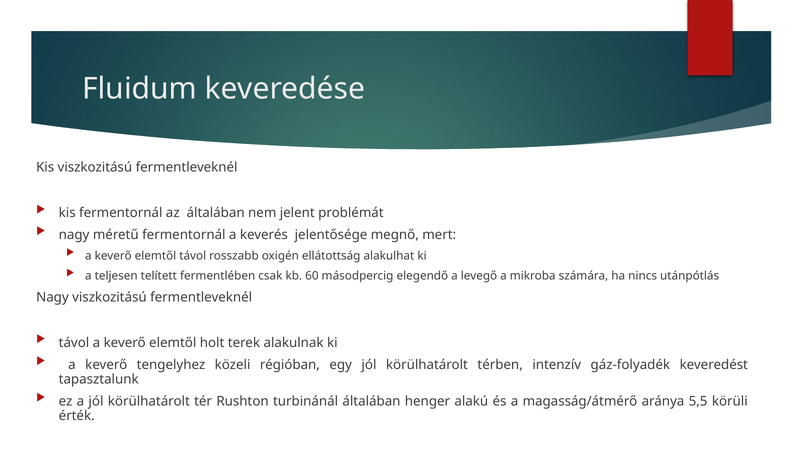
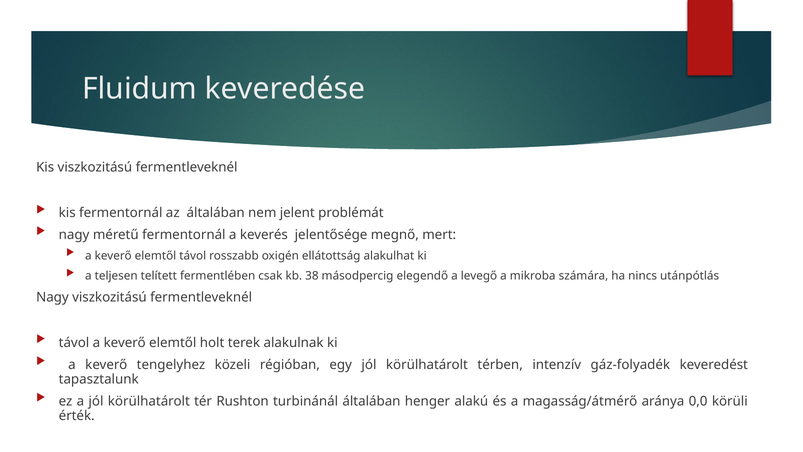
60: 60 -> 38 (312, 276)
5,5: 5,5 -> 0,0 (698, 401)
